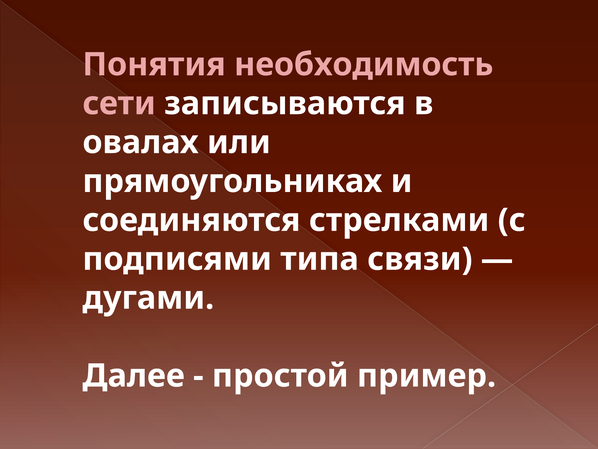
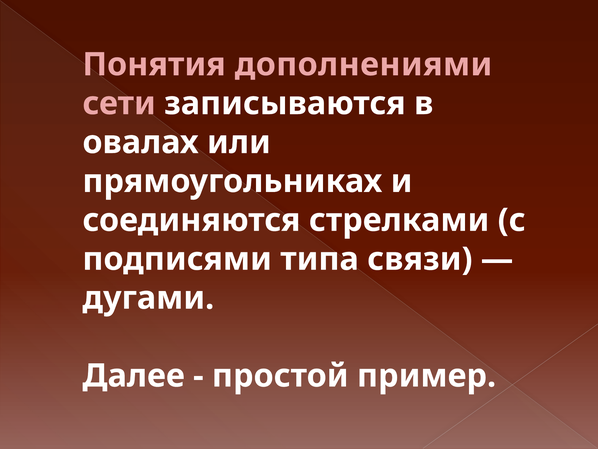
необходимость: необходимость -> дополнениями (364, 64)
